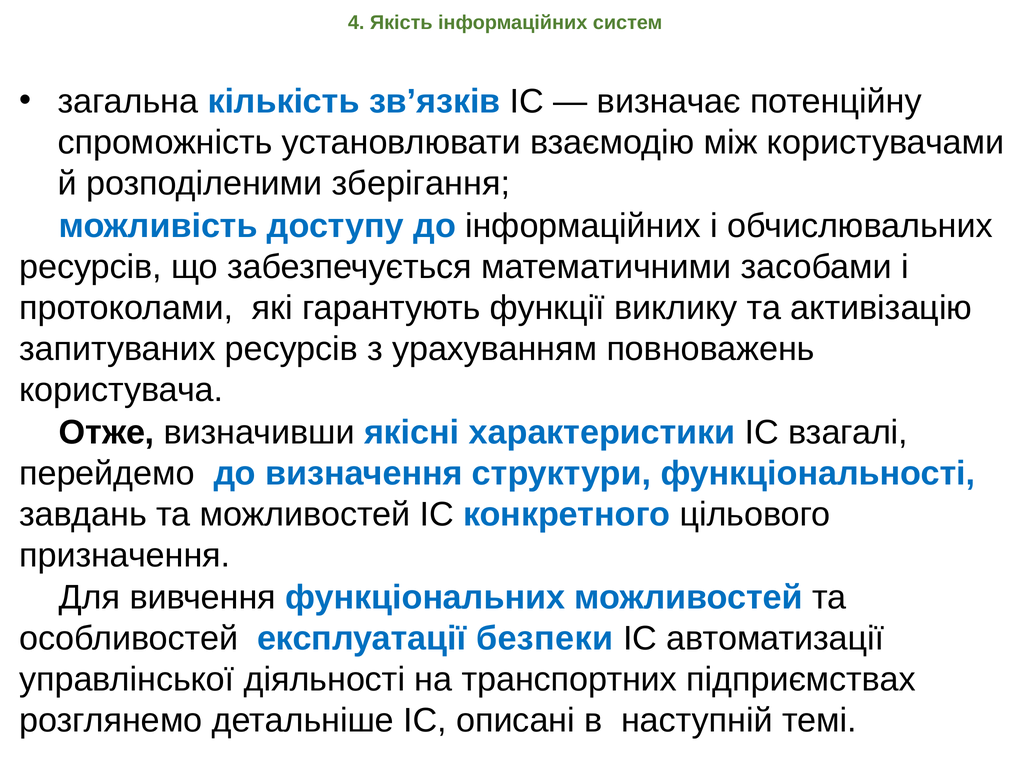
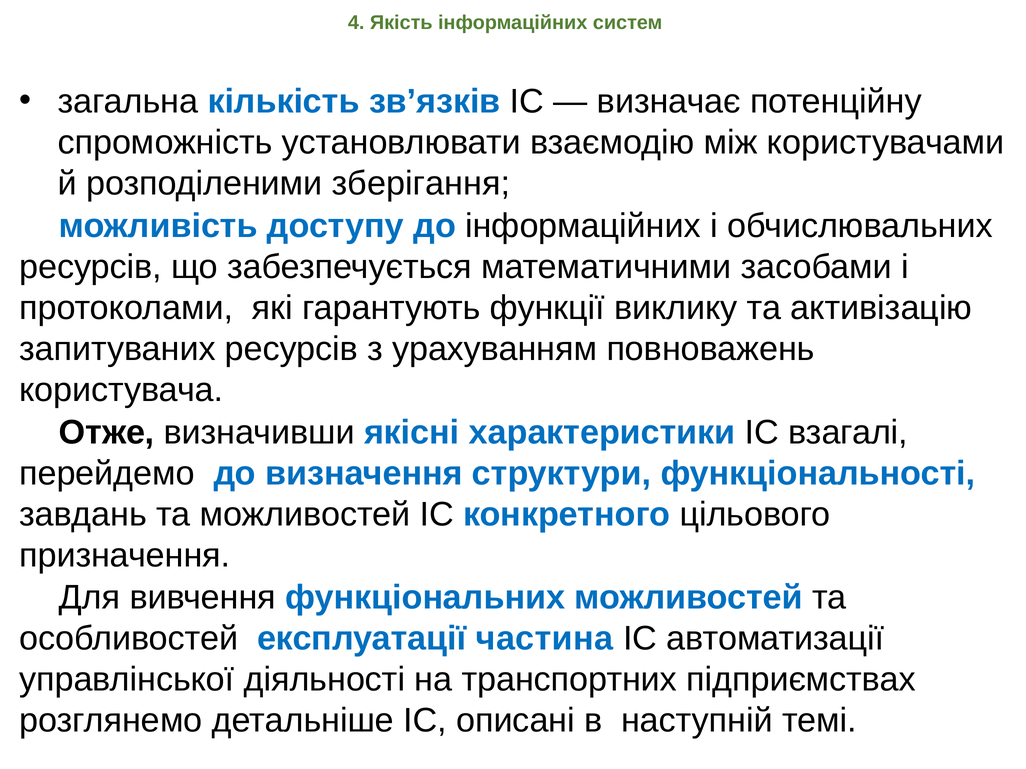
безпеки: безпеки -> частина (545, 639)
